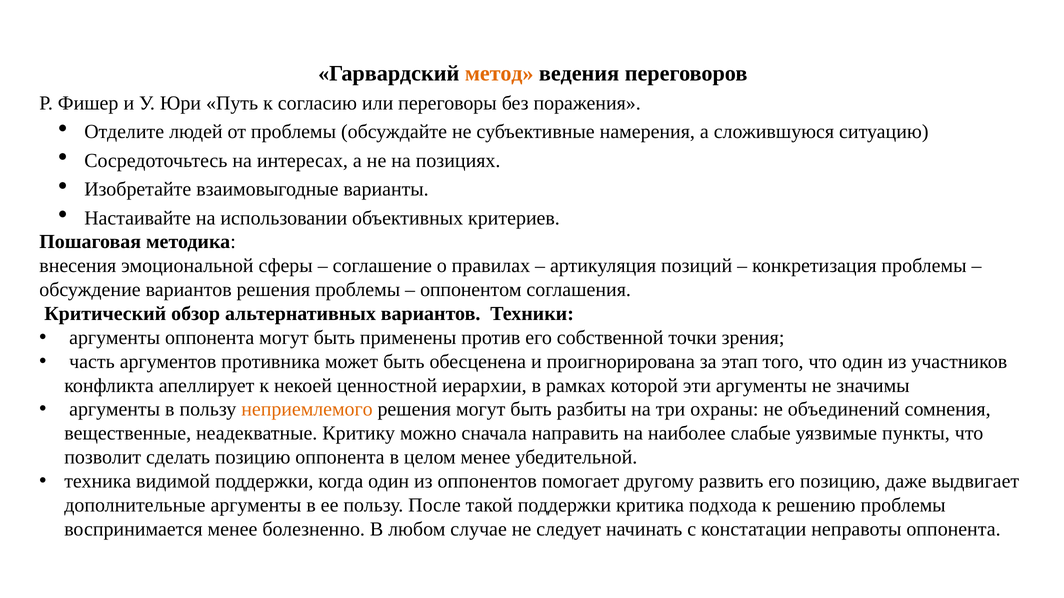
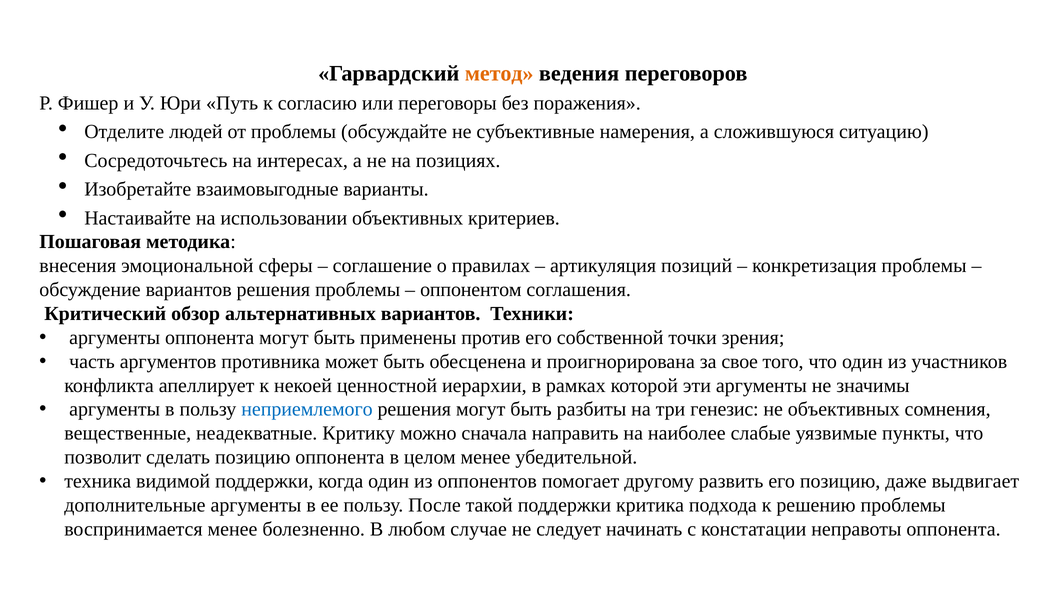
этап: этап -> свое (740, 362)
неприемлемого colour: orange -> blue (307, 410)
охраны: охраны -> генезис (724, 410)
не объединений: объединений -> объективных (844, 410)
